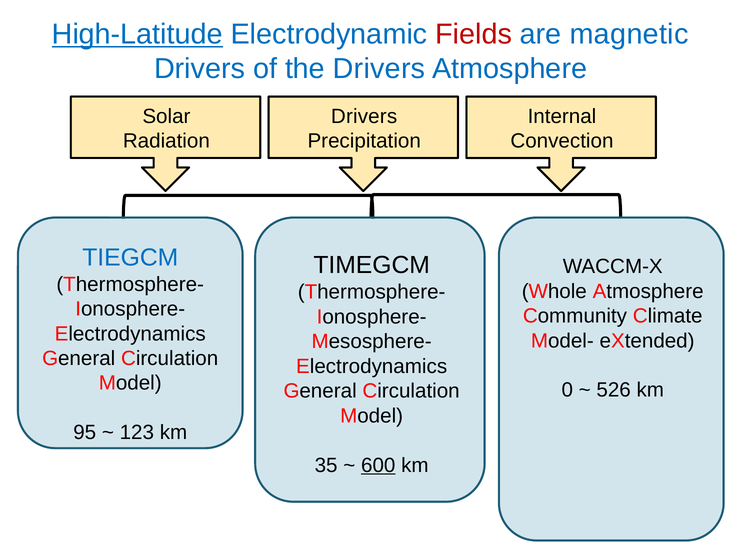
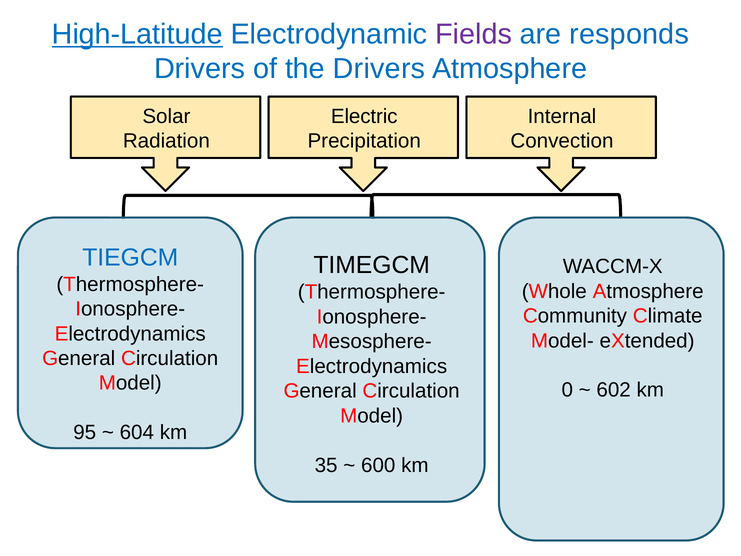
Fields colour: red -> purple (474, 34)
magnetic: magnetic -> responds (629, 34)
Drivers: Drivers -> Electric (364, 116)
526: 526 -> 602 (614, 390)
123: 123 -> 604 (137, 432)
600 underline: present -> none (378, 465)
